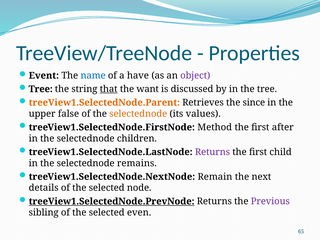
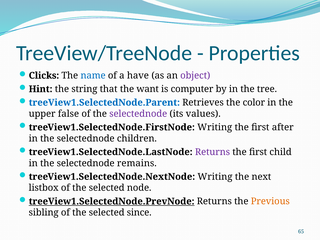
Event: Event -> Clicks (44, 76)
Tree: Tree -> Hint (41, 89)
that underline: present -> none (109, 89)
discussed: discussed -> computer (192, 89)
treeView1.SelectedNode.Parent colour: orange -> blue (104, 103)
since: since -> color (254, 103)
selectednode colour: orange -> purple (138, 114)
treeView1.SelectedNode.FirstNode Method: Method -> Writing (215, 127)
treeView1.SelectedNode.NextNode Remain: Remain -> Writing (215, 177)
details: details -> listbox (44, 188)
Previous colour: purple -> orange (270, 201)
even: even -> since (139, 213)
